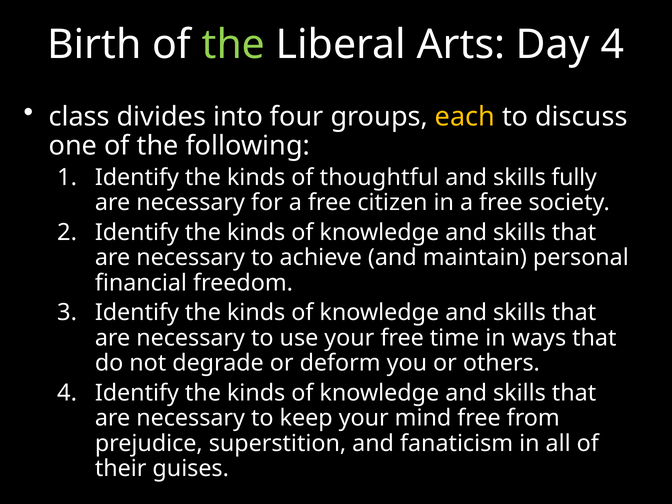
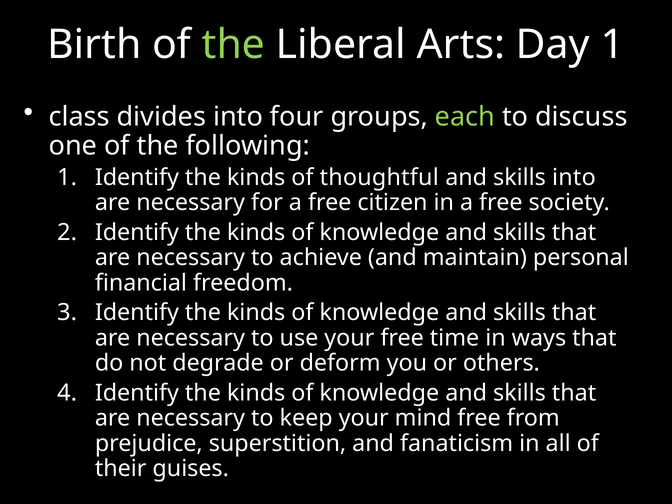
Day 4: 4 -> 1 (612, 45)
each colour: yellow -> light green (465, 117)
skills fully: fully -> into (574, 177)
